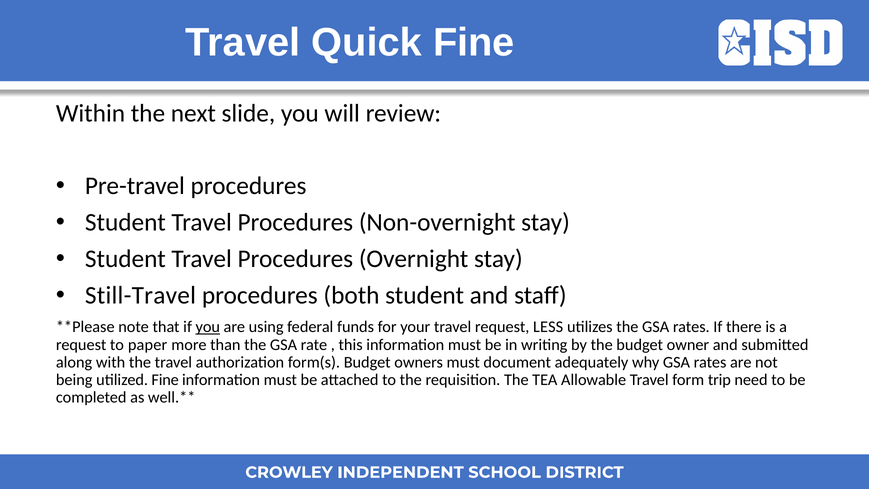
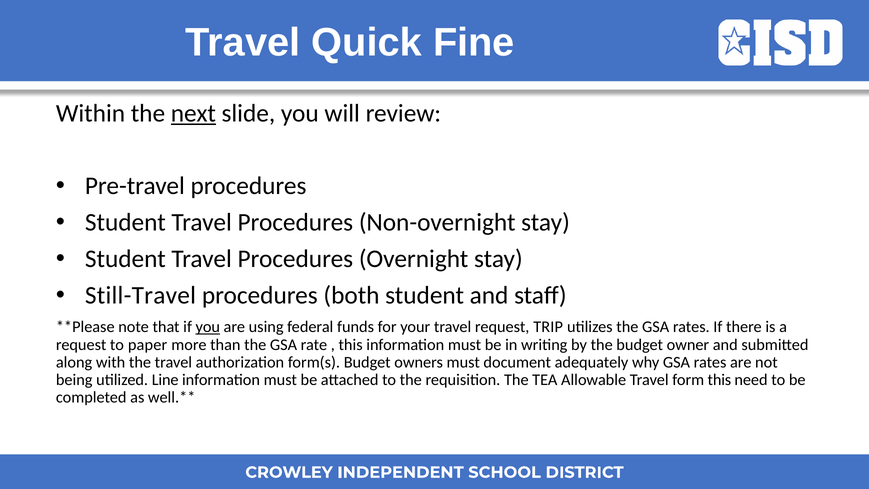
next underline: none -> present (193, 113)
LESS: LESS -> TRIP (548, 327)
utilized Fine: Fine -> Line (165, 380)
form trip: trip -> this (719, 380)
